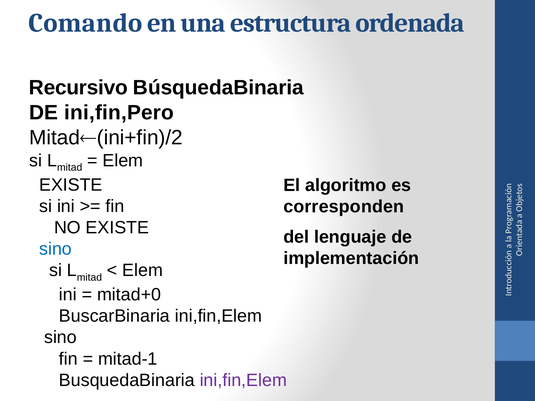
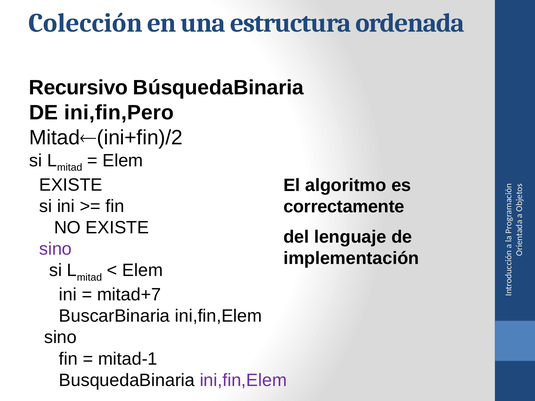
Comando: Comando -> Colección (85, 23)
corresponden: corresponden -> correctamente (344, 207)
sino colour: blue -> purple (56, 249)
mitad+0: mitad+0 -> mitad+7 (129, 295)
